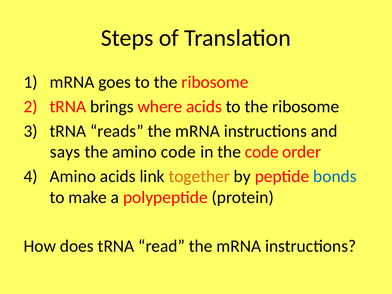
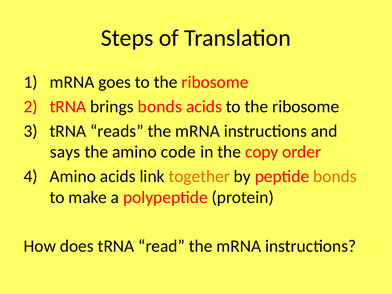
brings where: where -> bonds (160, 107)
the code: code -> copy (262, 152)
bonds colour: blue -> orange (335, 176)
